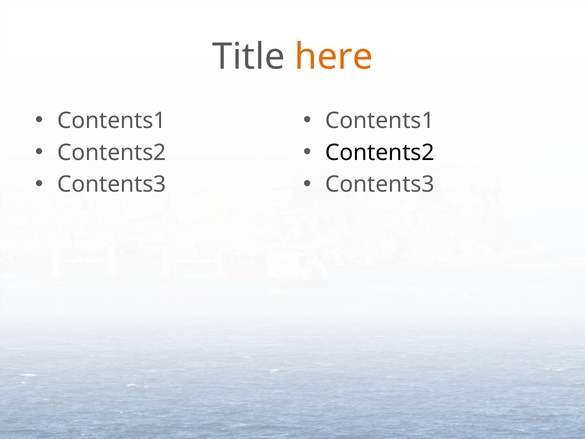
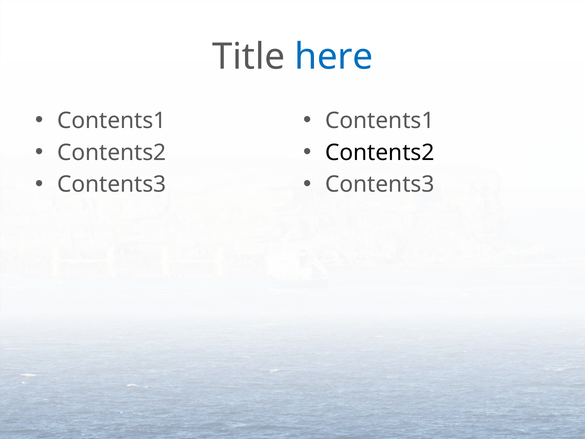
here colour: orange -> blue (334, 57)
